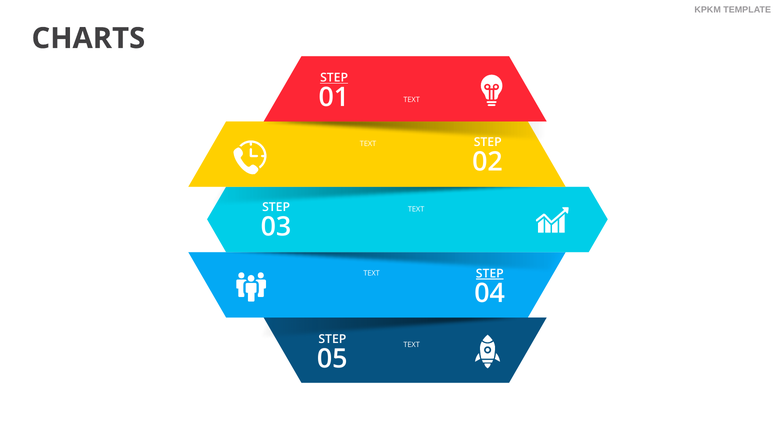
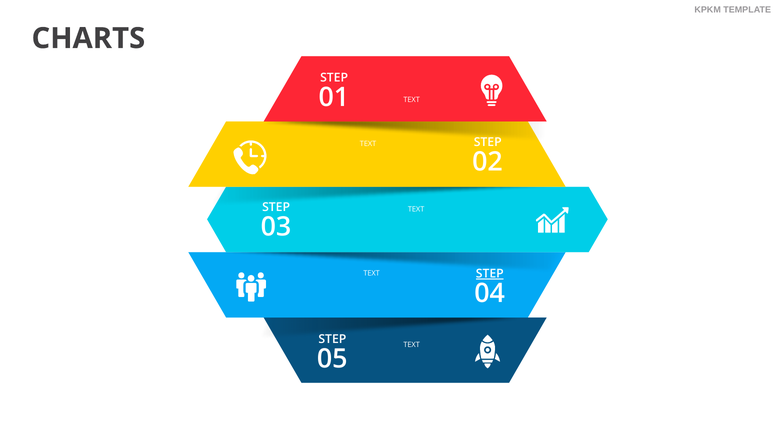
STEP underline: present -> none (334, 78)
